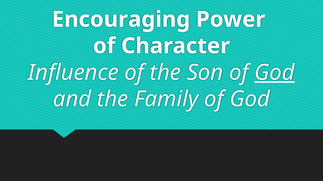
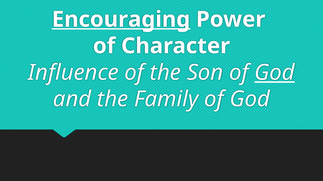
Encouraging underline: none -> present (121, 19)
